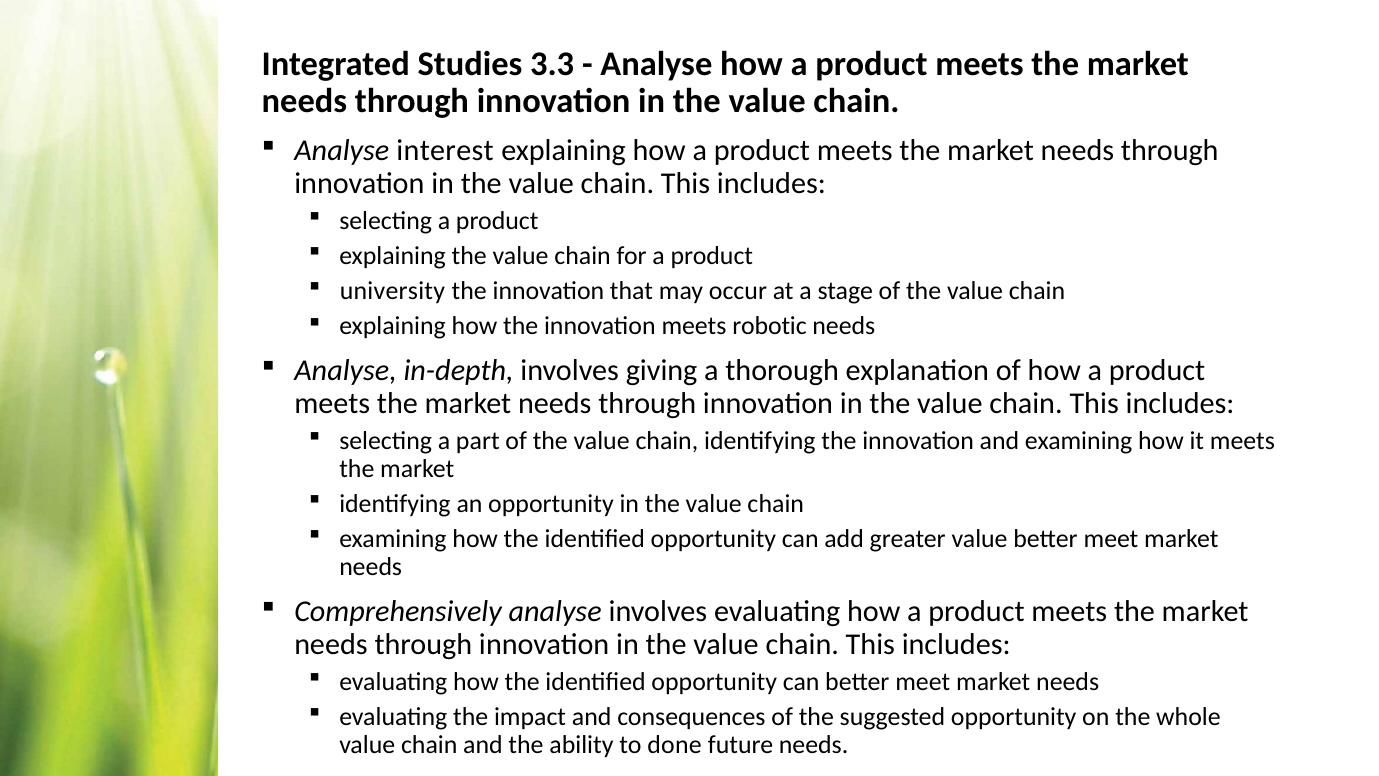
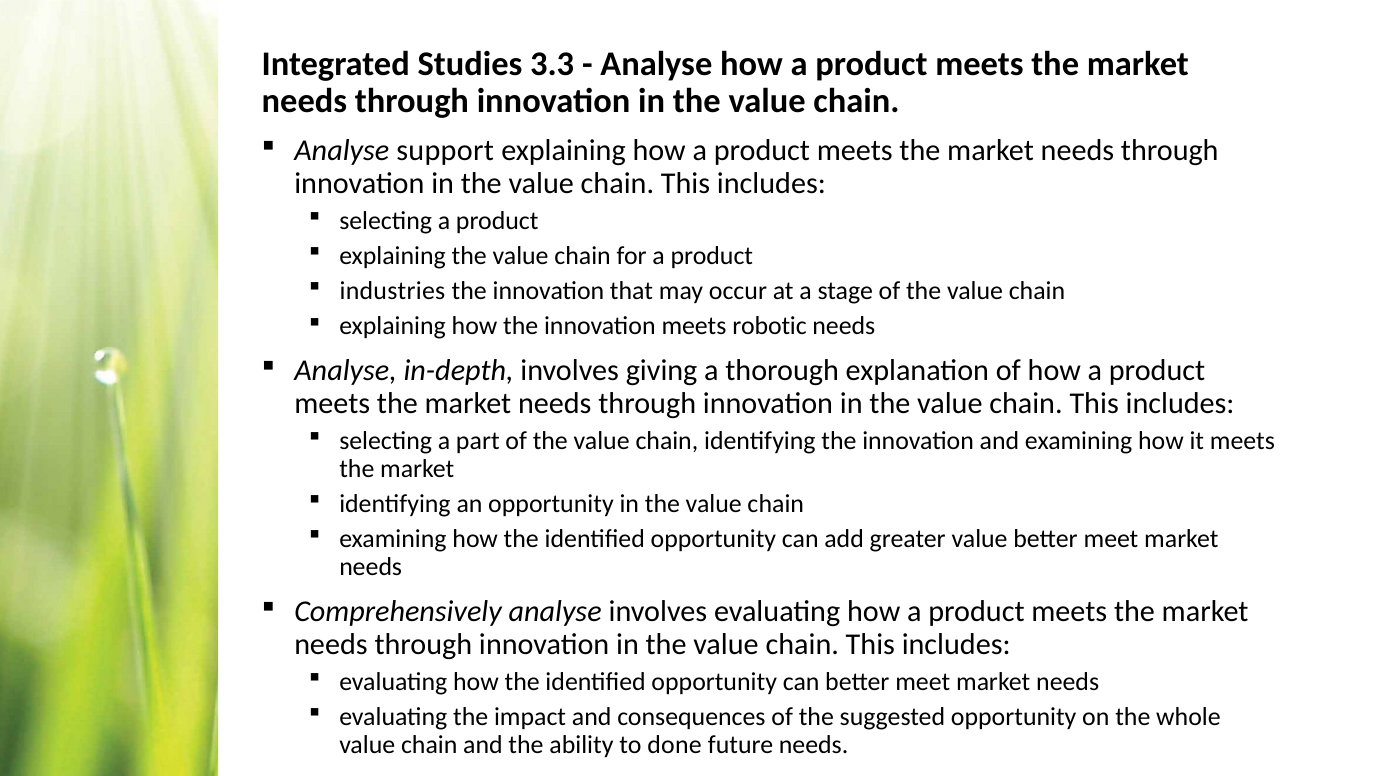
interest: interest -> support (445, 151)
university: university -> industries (392, 291)
